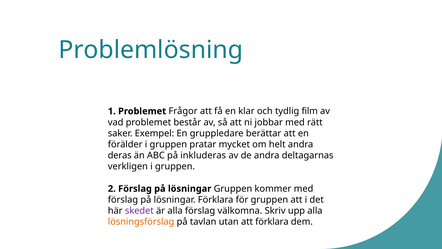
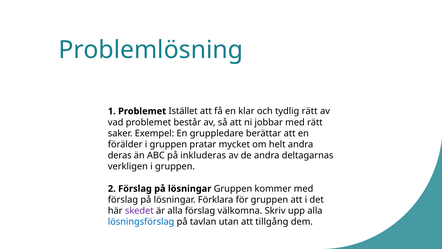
Frågor: Frågor -> Istället (183, 111)
tydlig film: film -> rätt (310, 111)
lösningsförslag colour: orange -> blue (141, 222)
att förklara: förklara -> tillgång (272, 222)
